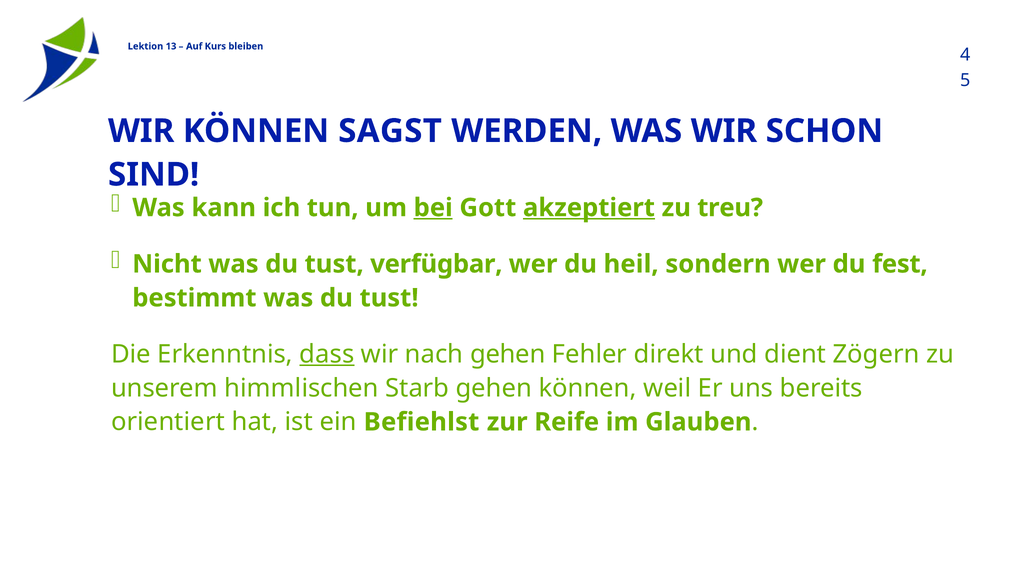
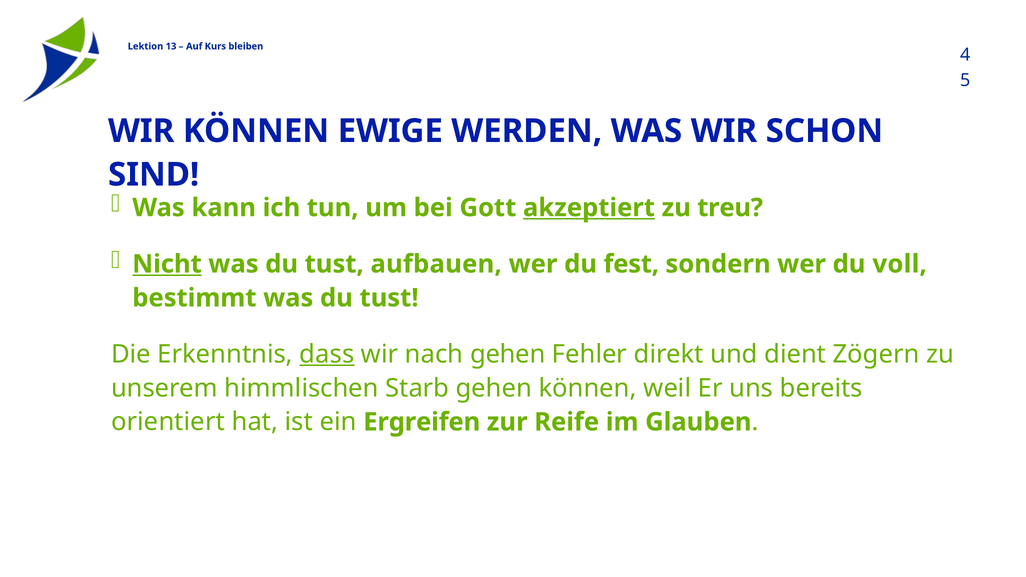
SAGST: SAGST -> EWIGE (390, 131)
bei underline: present -> none (433, 208)
Nicht underline: none -> present (167, 264)
verfügbar: verfügbar -> aufbauen (436, 264)
heil: heil -> fest (631, 264)
fest: fest -> voll (900, 264)
Befiehlst: Befiehlst -> Ergreifen (422, 422)
